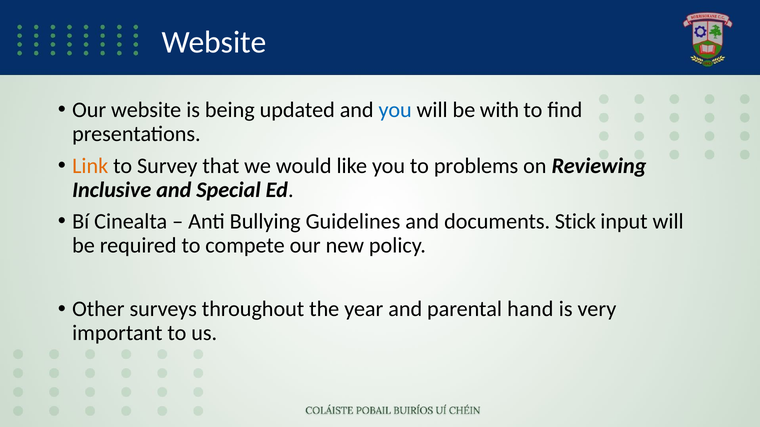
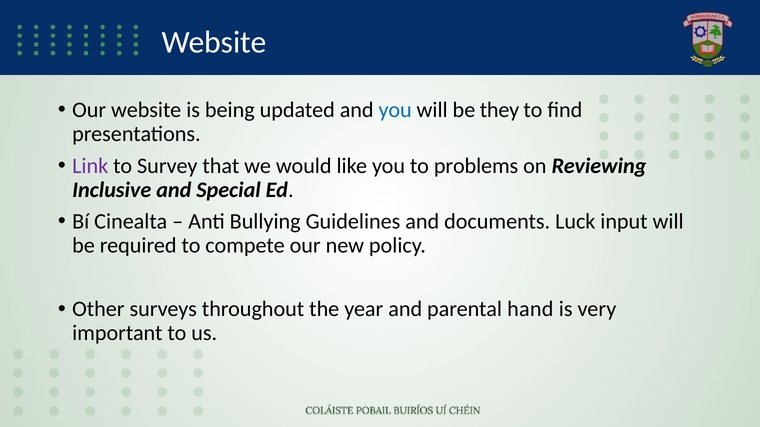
with: with -> they (499, 110)
Link colour: orange -> purple (90, 166)
Stick: Stick -> Luck (575, 222)
